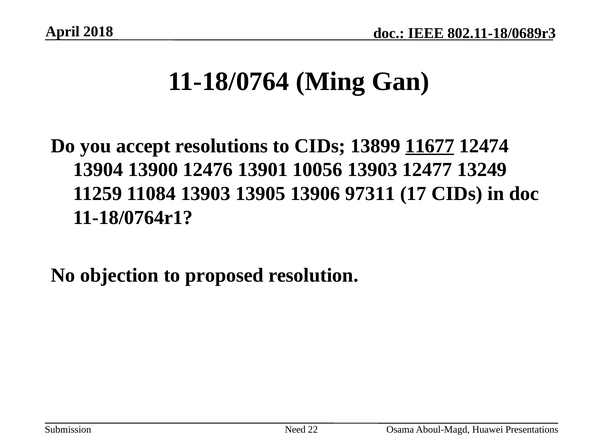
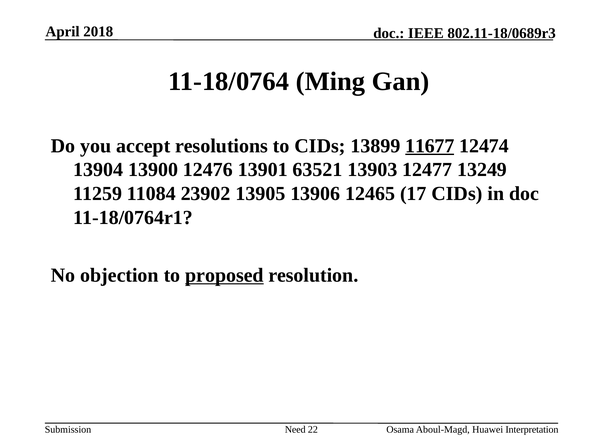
10056: 10056 -> 63521 (318, 170)
11084 13903: 13903 -> 23902 (206, 194)
97311: 97311 -> 12465 (370, 194)
proposed underline: none -> present (224, 276)
Presentations: Presentations -> Interpretation (532, 430)
